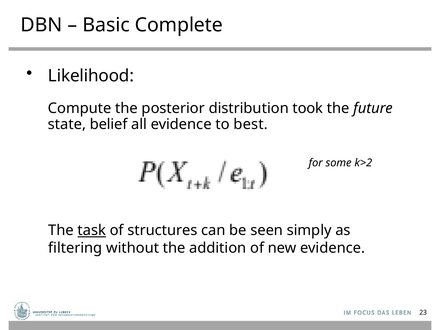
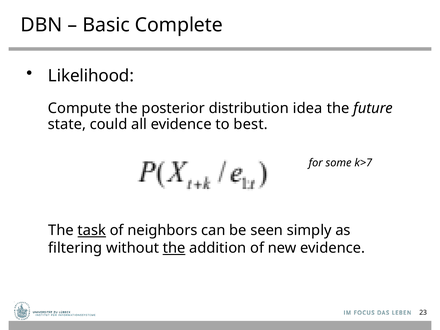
took: took -> idea (308, 108)
belief: belief -> could (109, 124)
k>2: k>2 -> k>7 (363, 163)
structures: structures -> neighbors (162, 230)
the underline: none -> present (174, 248)
